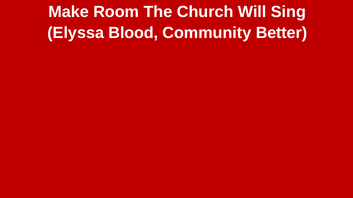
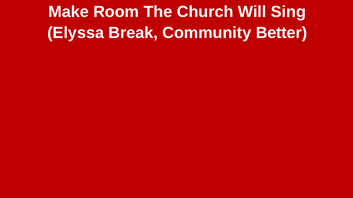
Blood: Blood -> Break (133, 33)
